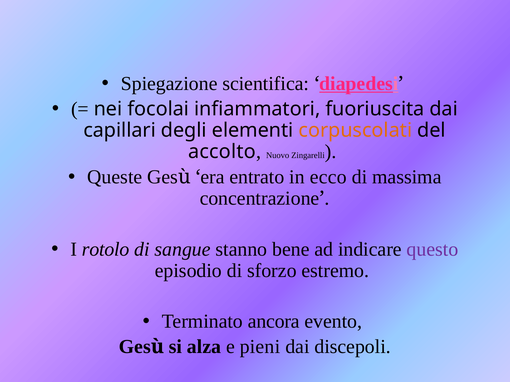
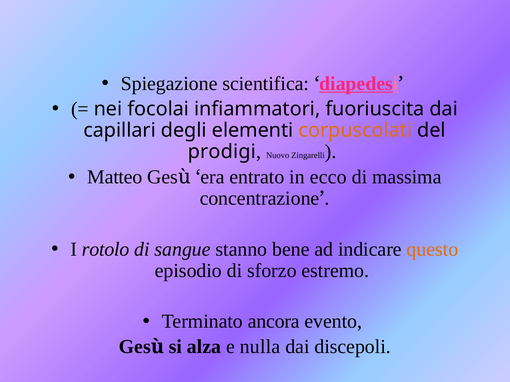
accolto: accolto -> prodigi (222, 152)
Queste: Queste -> Matteo (115, 177)
questo colour: purple -> orange (433, 249)
pieni: pieni -> nulla (260, 347)
